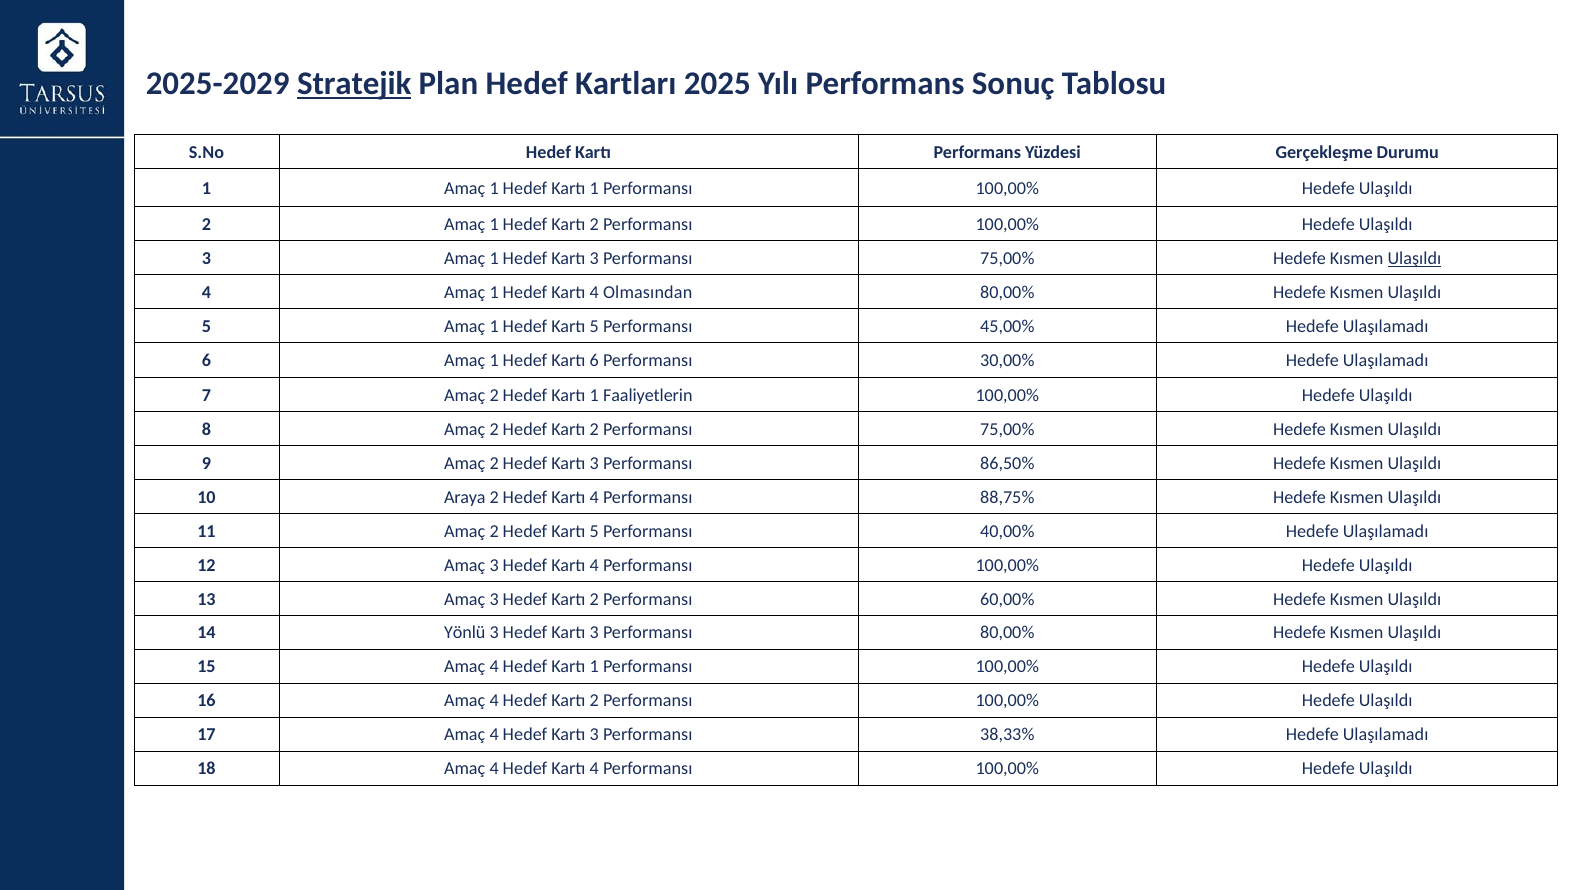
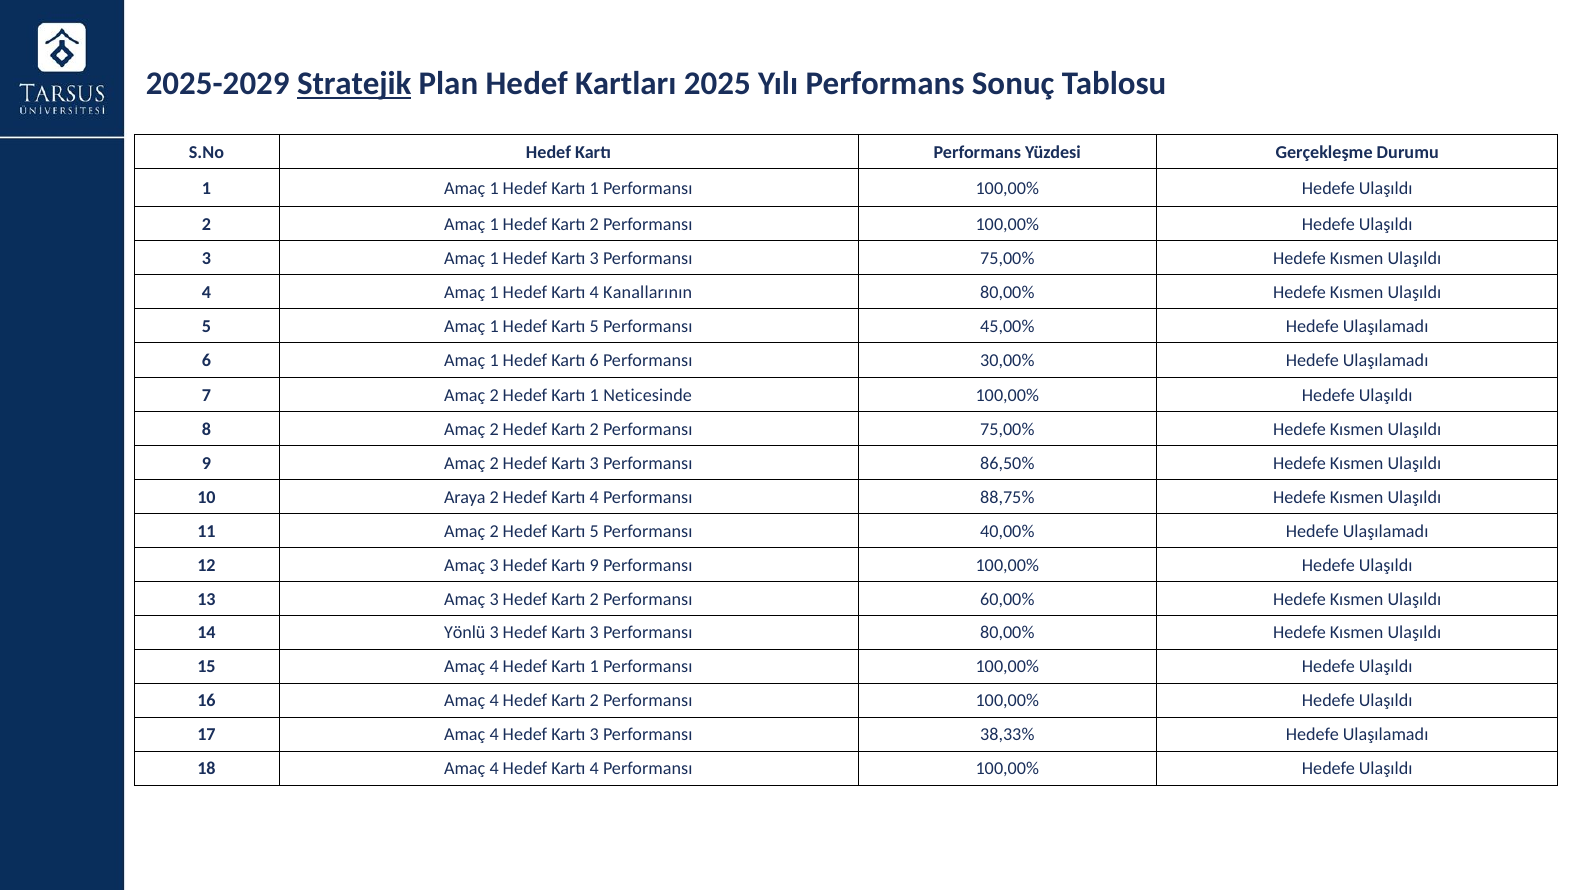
Ulaşıldı underline: present -> none (1414, 258)
Olmasından: Olmasından -> Kanallarının (648, 292)
Faaliyetlerin: Faaliyetlerin -> Neticesinde (648, 395)
3 Hedef Kartı 4: 4 -> 9 (594, 565)
